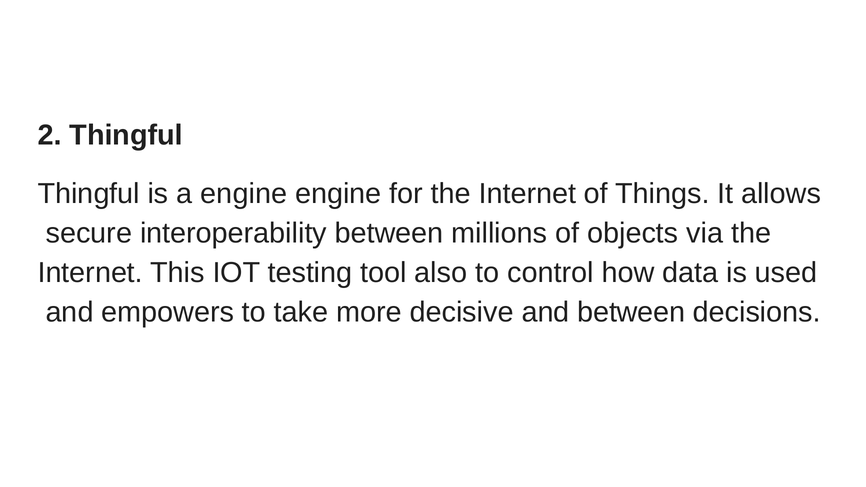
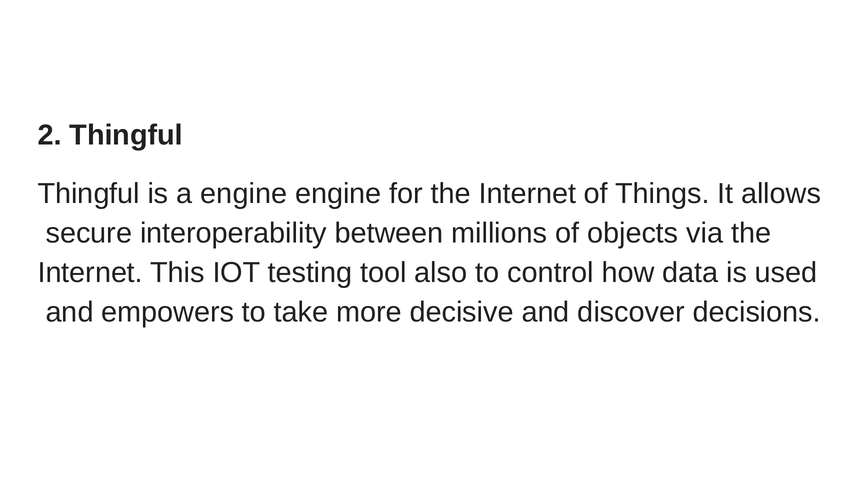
and between: between -> discover (631, 312)
